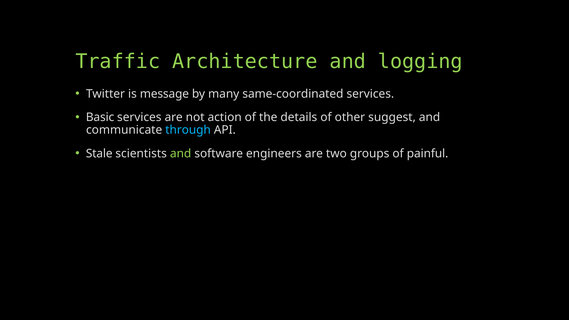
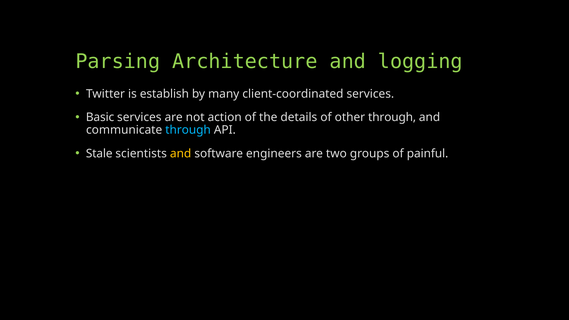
Traffic: Traffic -> Parsing (118, 62)
message: message -> establish (164, 94)
same-coordinated: same-coordinated -> client-coordinated (293, 94)
other suggest: suggest -> through (392, 117)
and colour: light green -> yellow (181, 154)
